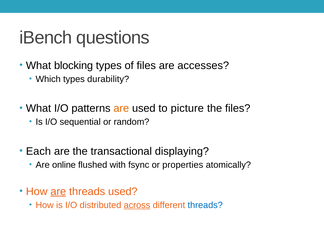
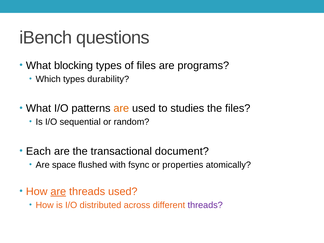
accesses: accesses -> programs (203, 66)
picture: picture -> studies (187, 108)
displaying: displaying -> document (182, 151)
online: online -> space (64, 165)
across underline: present -> none (137, 205)
threads colour: blue -> purple (205, 205)
